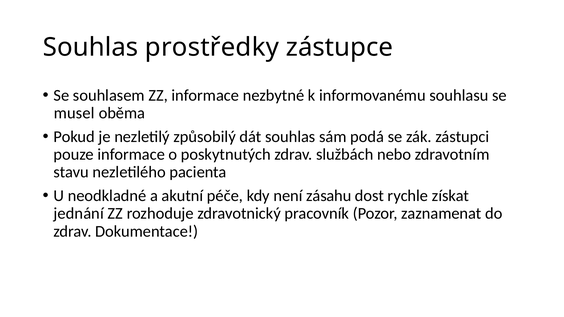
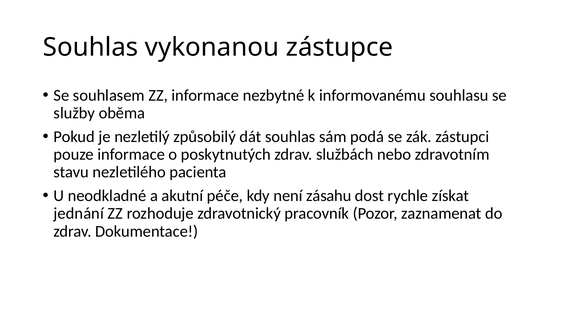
prostředky: prostředky -> vykonanou (212, 47)
musel: musel -> služby (74, 113)
